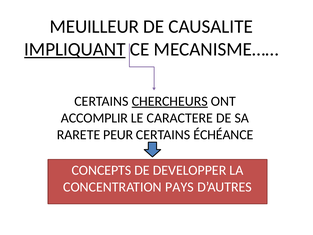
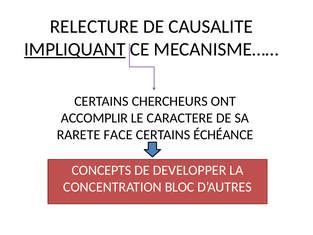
MEUILLEUR: MEUILLEUR -> RELECTURE (94, 26)
CHERCHEURS underline: present -> none (170, 101)
PEUR: PEUR -> FACE (118, 135)
PAYS: PAYS -> BLOC (180, 187)
